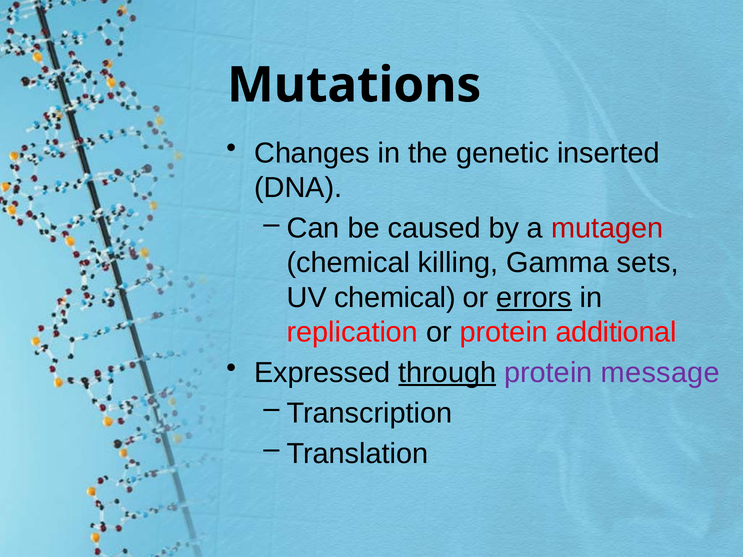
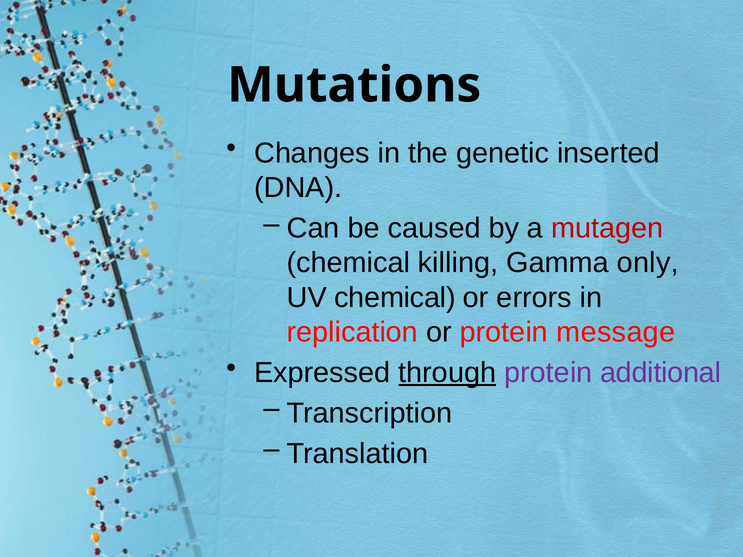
sets: sets -> only (648, 263)
errors underline: present -> none (534, 298)
additional: additional -> message (616, 332)
message: message -> additional (661, 373)
